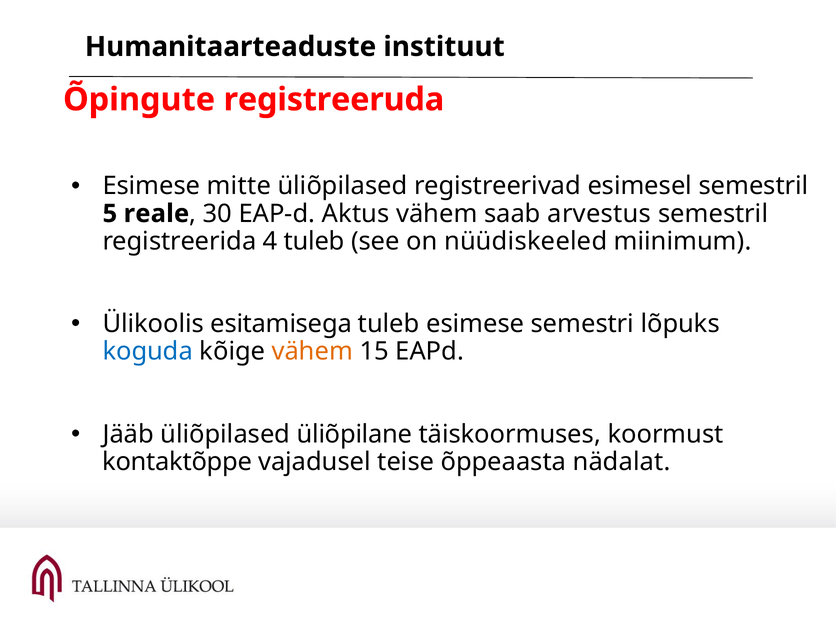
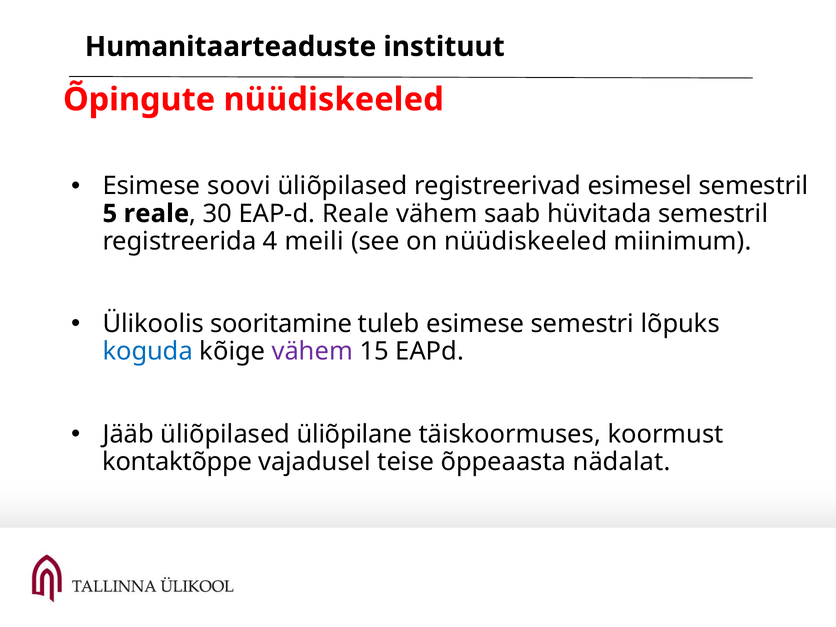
Õpingute registreeruda: registreeruda -> nüüdiskeeled (334, 100)
mitte: mitte -> soovi (239, 186)
EAP-d Aktus: Aktus -> Reale (356, 214)
arvestus: arvestus -> hüvitada (599, 214)
4 tuleb: tuleb -> meili (314, 241)
esitamisega: esitamisega -> sooritamine (281, 324)
vähem colour: orange -> purple (312, 351)
